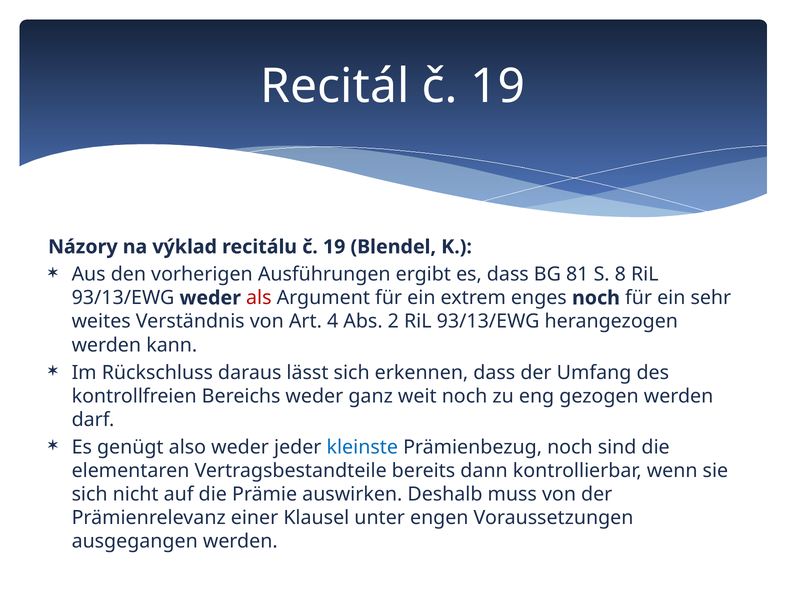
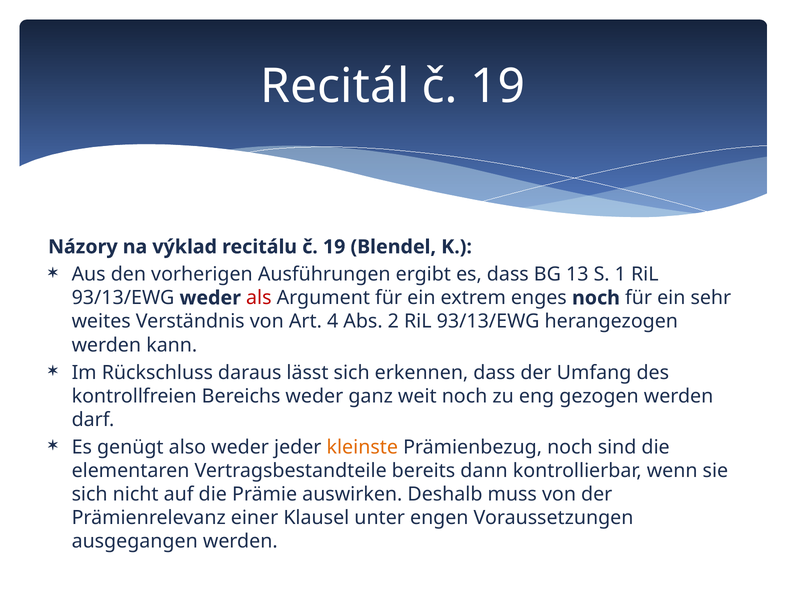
81: 81 -> 13 (577, 275)
8: 8 -> 1 (620, 275)
kleinste colour: blue -> orange (362, 448)
